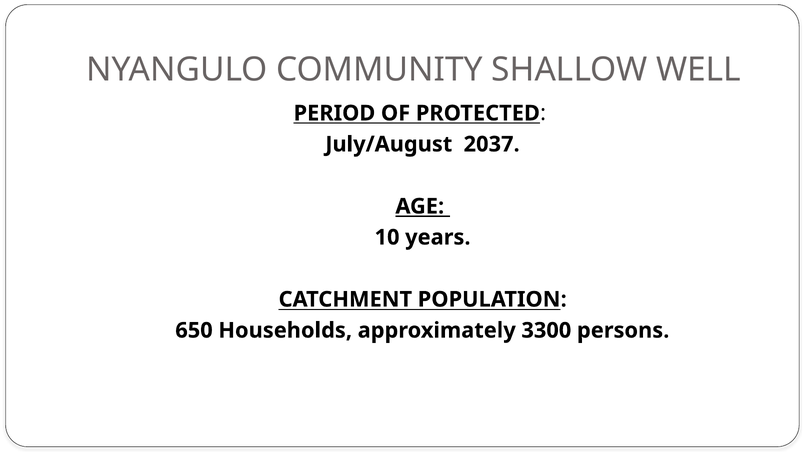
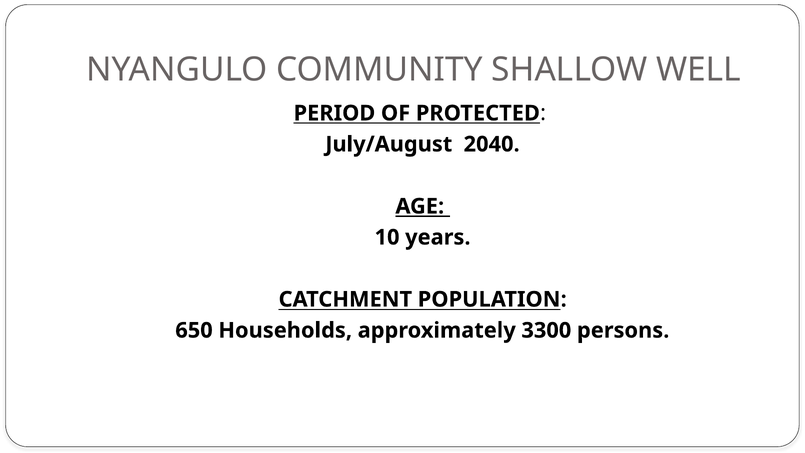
2037: 2037 -> 2040 (492, 144)
